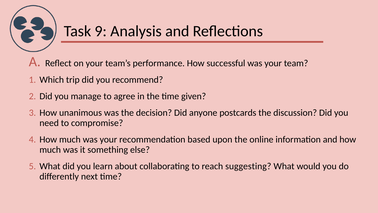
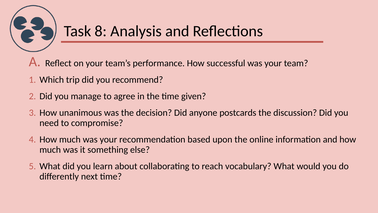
9: 9 -> 8 (101, 31)
suggesting: suggesting -> vocabulary (248, 166)
